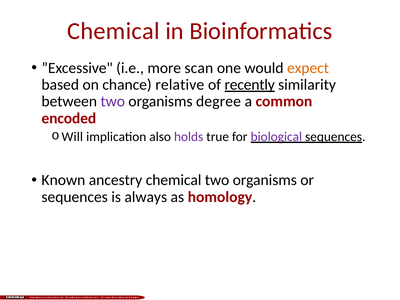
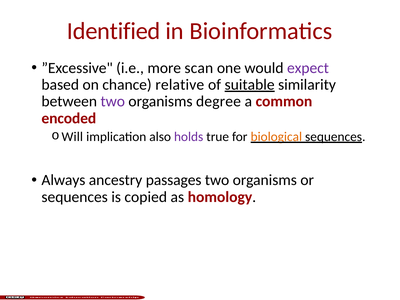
Chemical: Chemical -> Identified (114, 31)
expect colour: orange -> purple (308, 68)
recently: recently -> suitable (250, 85)
biological colour: purple -> orange (276, 137)
Known: Known -> Always (63, 180)
ancestry chemical: chemical -> passages (174, 180)
always: always -> copied (146, 197)
